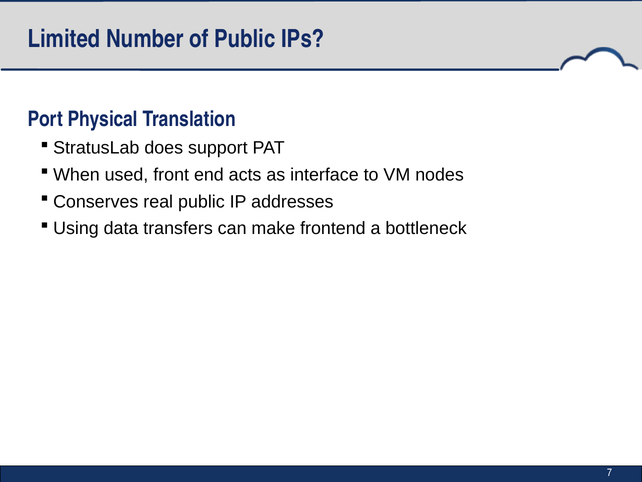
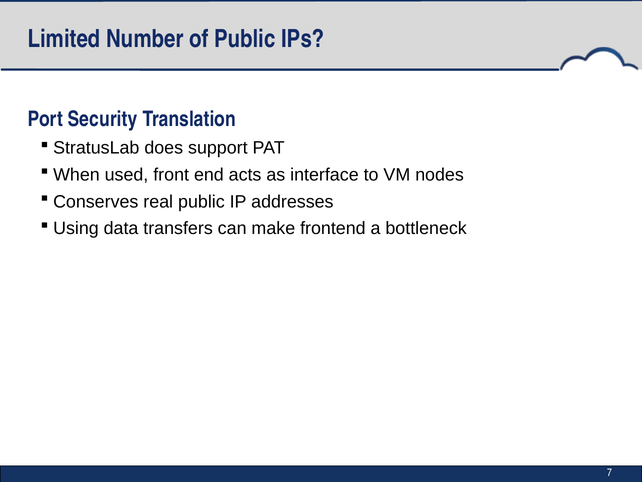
Physical: Physical -> Security (103, 119)
